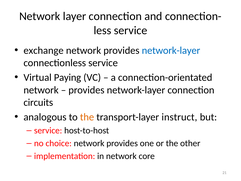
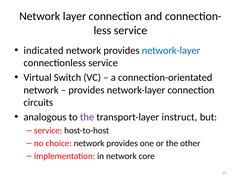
exchange: exchange -> indicated (44, 50)
Paying: Paying -> Switch (68, 77)
the colour: orange -> purple (87, 117)
